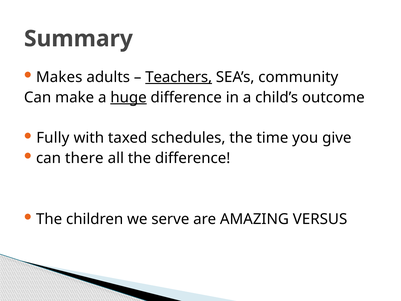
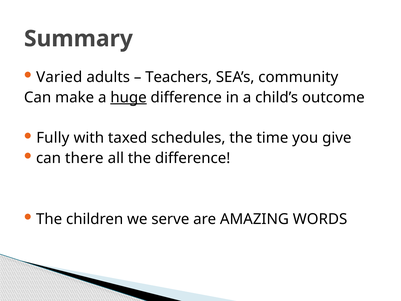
Makes: Makes -> Varied (59, 77)
Teachers underline: present -> none (179, 77)
VERSUS: VERSUS -> WORDS (320, 219)
